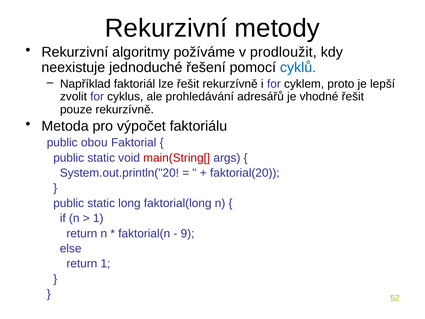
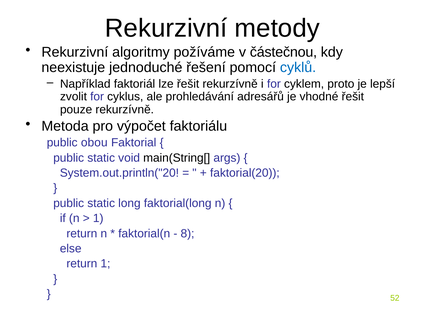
prodloužit: prodloužit -> částečnou (283, 52)
main(String[ colour: red -> black (177, 158)
9: 9 -> 8 (188, 233)
